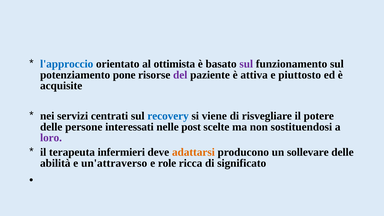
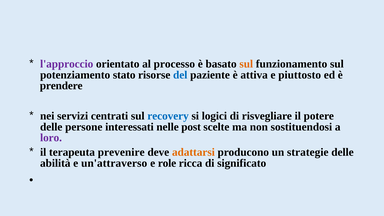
l'approccio colour: blue -> purple (67, 64)
ottimista: ottimista -> processo (174, 64)
sul colour: purple -> orange (246, 64)
pone: pone -> stato (124, 75)
del colour: purple -> blue (180, 75)
acquisite: acquisite -> prendere (61, 86)
viene: viene -> logici (214, 116)
infermieri: infermieri -> prevenire (121, 152)
sollevare: sollevare -> strategie (308, 152)
